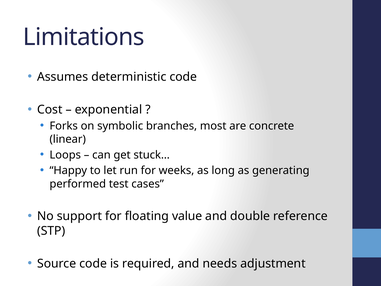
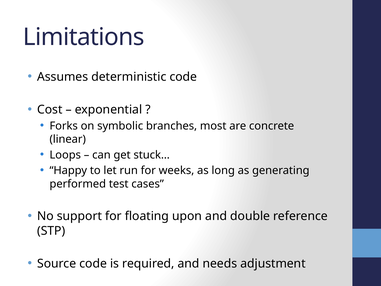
value: value -> upon (187, 216)
